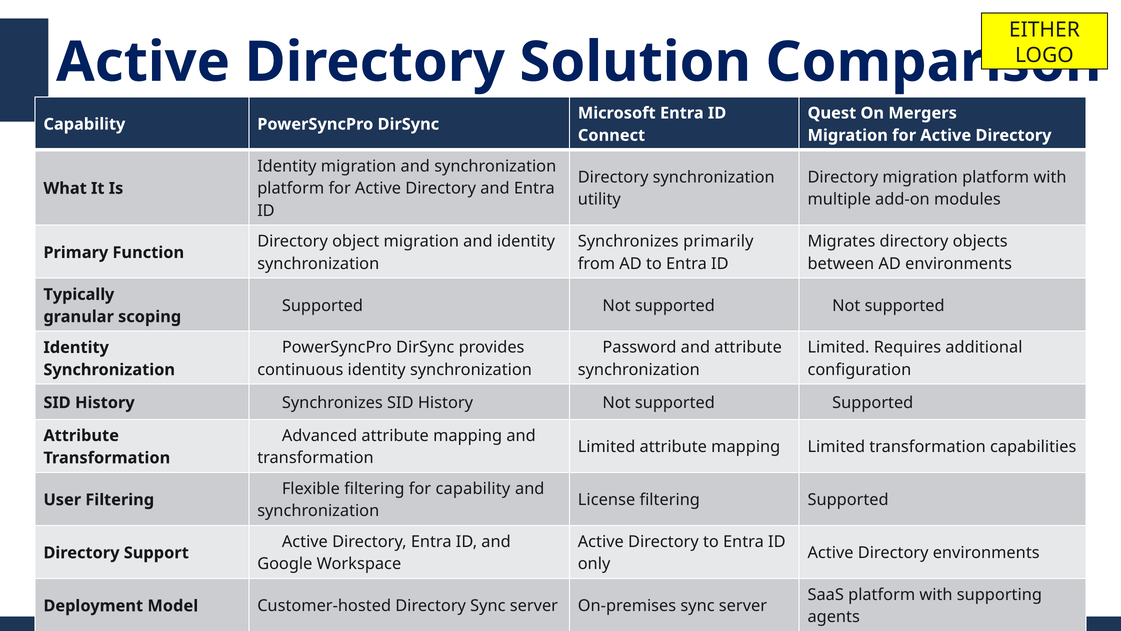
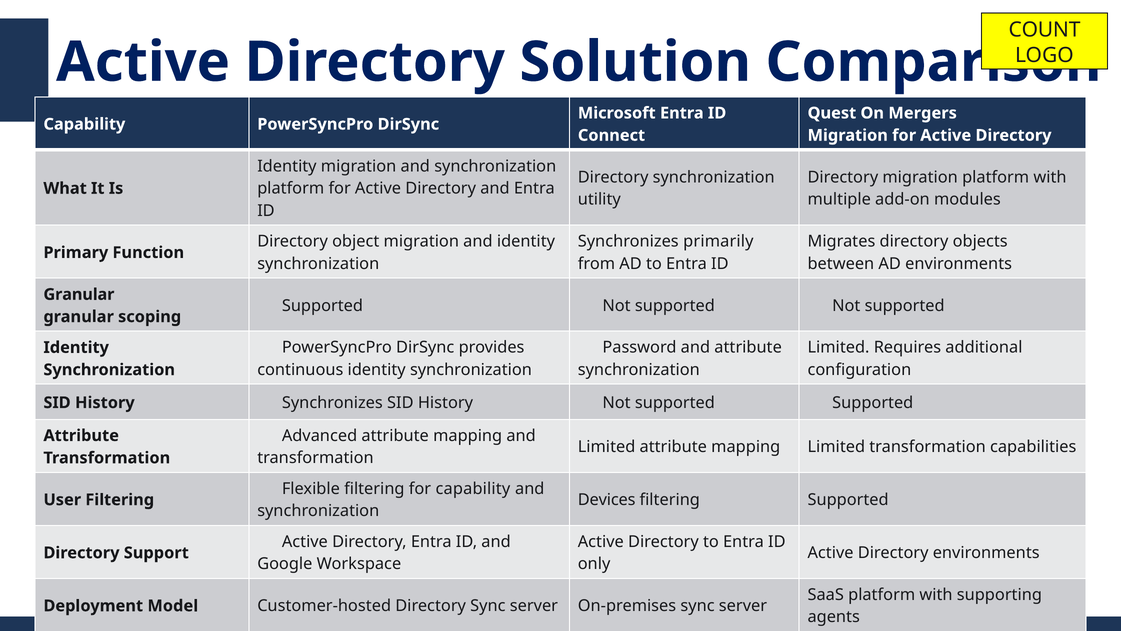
EITHER: EITHER -> COUNT (1044, 30)
Typically: Typically -> Granular (79, 294)
License: License -> Devices (607, 499)
